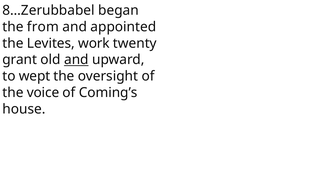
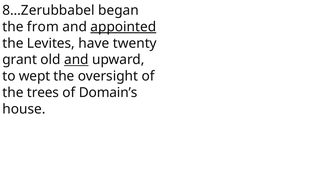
appointed underline: none -> present (123, 27)
work: work -> have (94, 43)
voice: voice -> trees (43, 92)
Coming’s: Coming’s -> Domain’s (108, 92)
